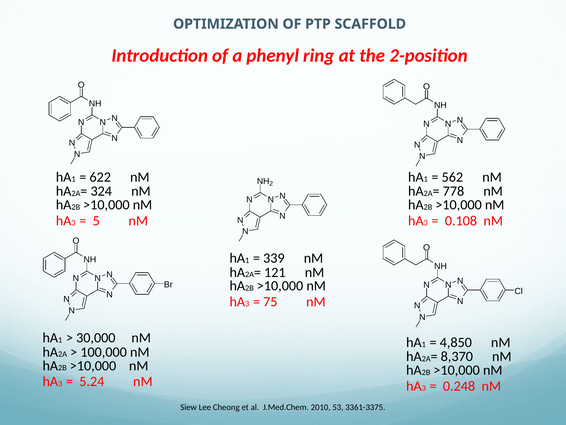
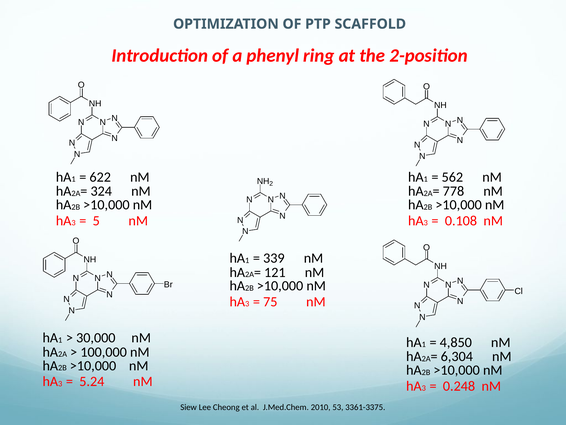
8,370: 8,370 -> 6,304 (457, 356)
